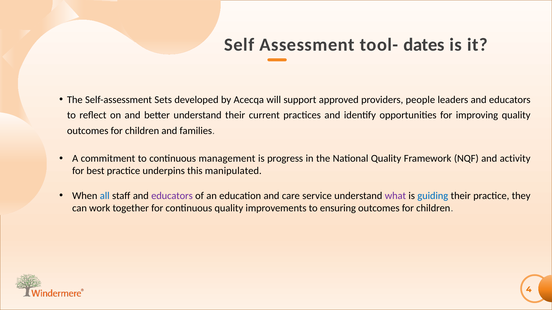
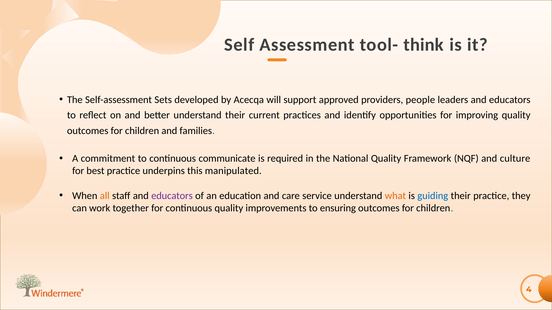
dates: dates -> think (424, 45)
management: management -> communicate (227, 159)
progress: progress -> required (285, 159)
activity: activity -> culture (515, 159)
all colour: blue -> orange (105, 196)
what colour: purple -> orange (395, 196)
